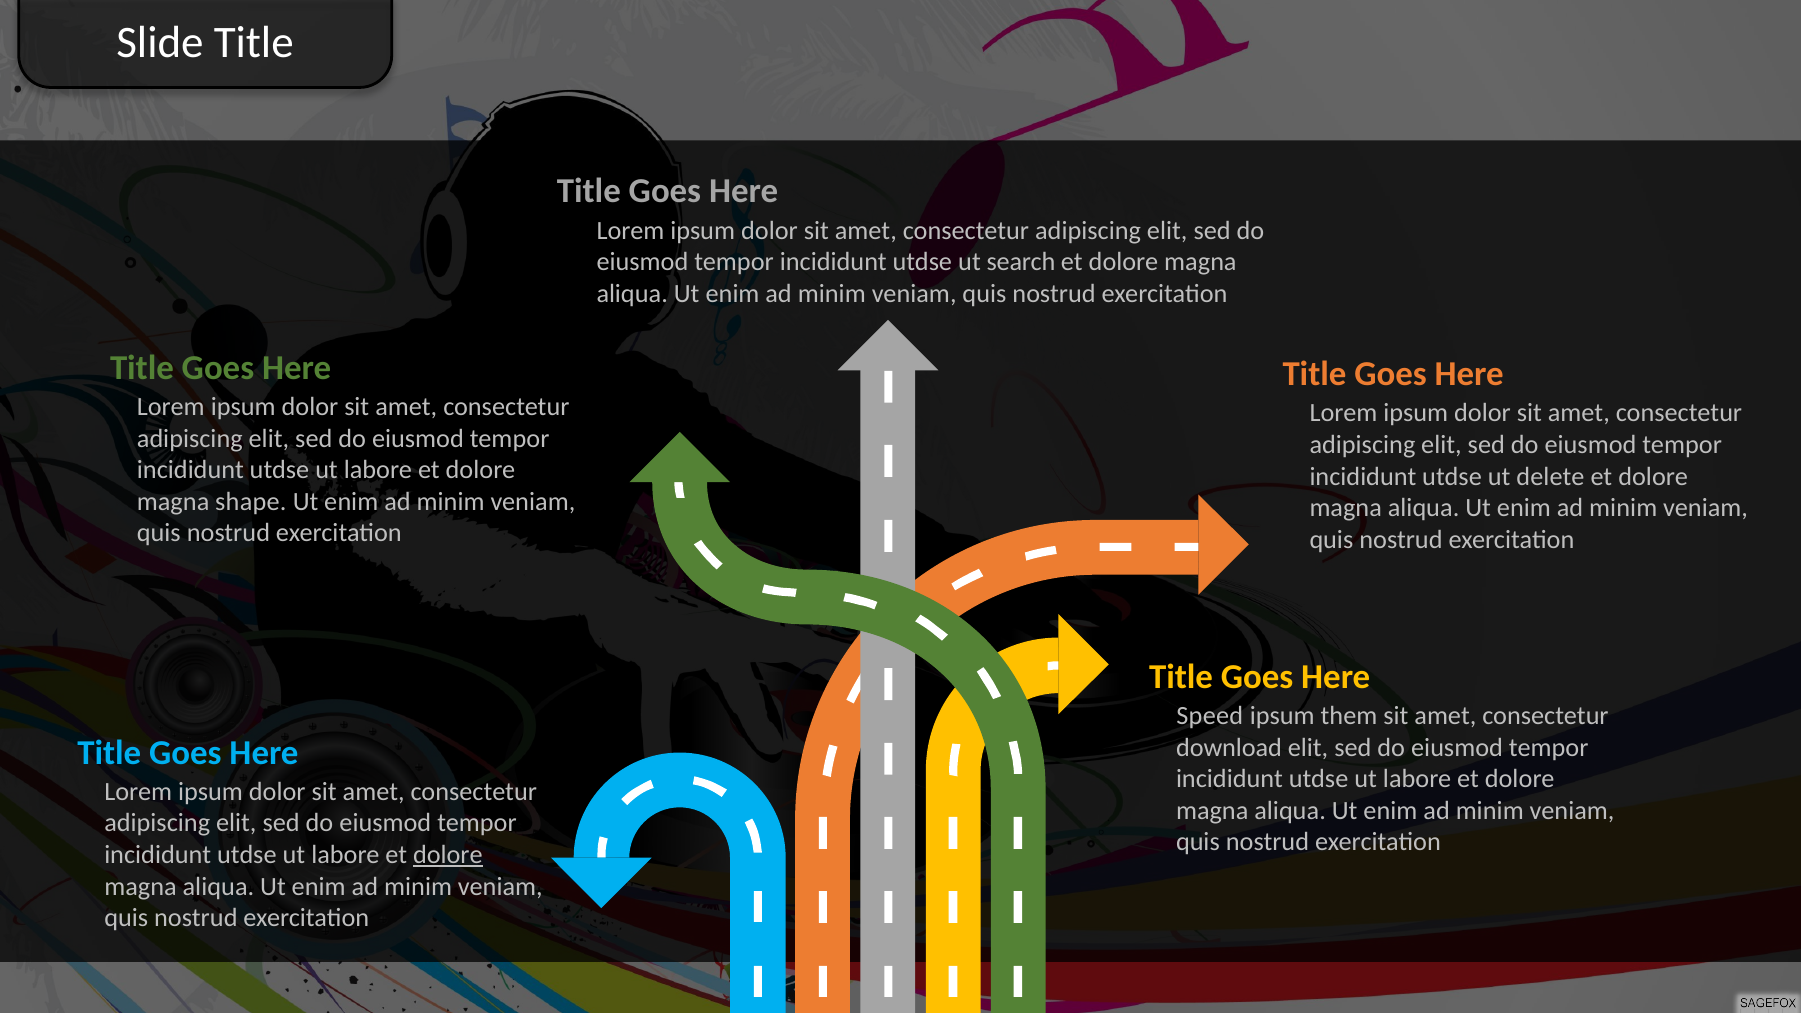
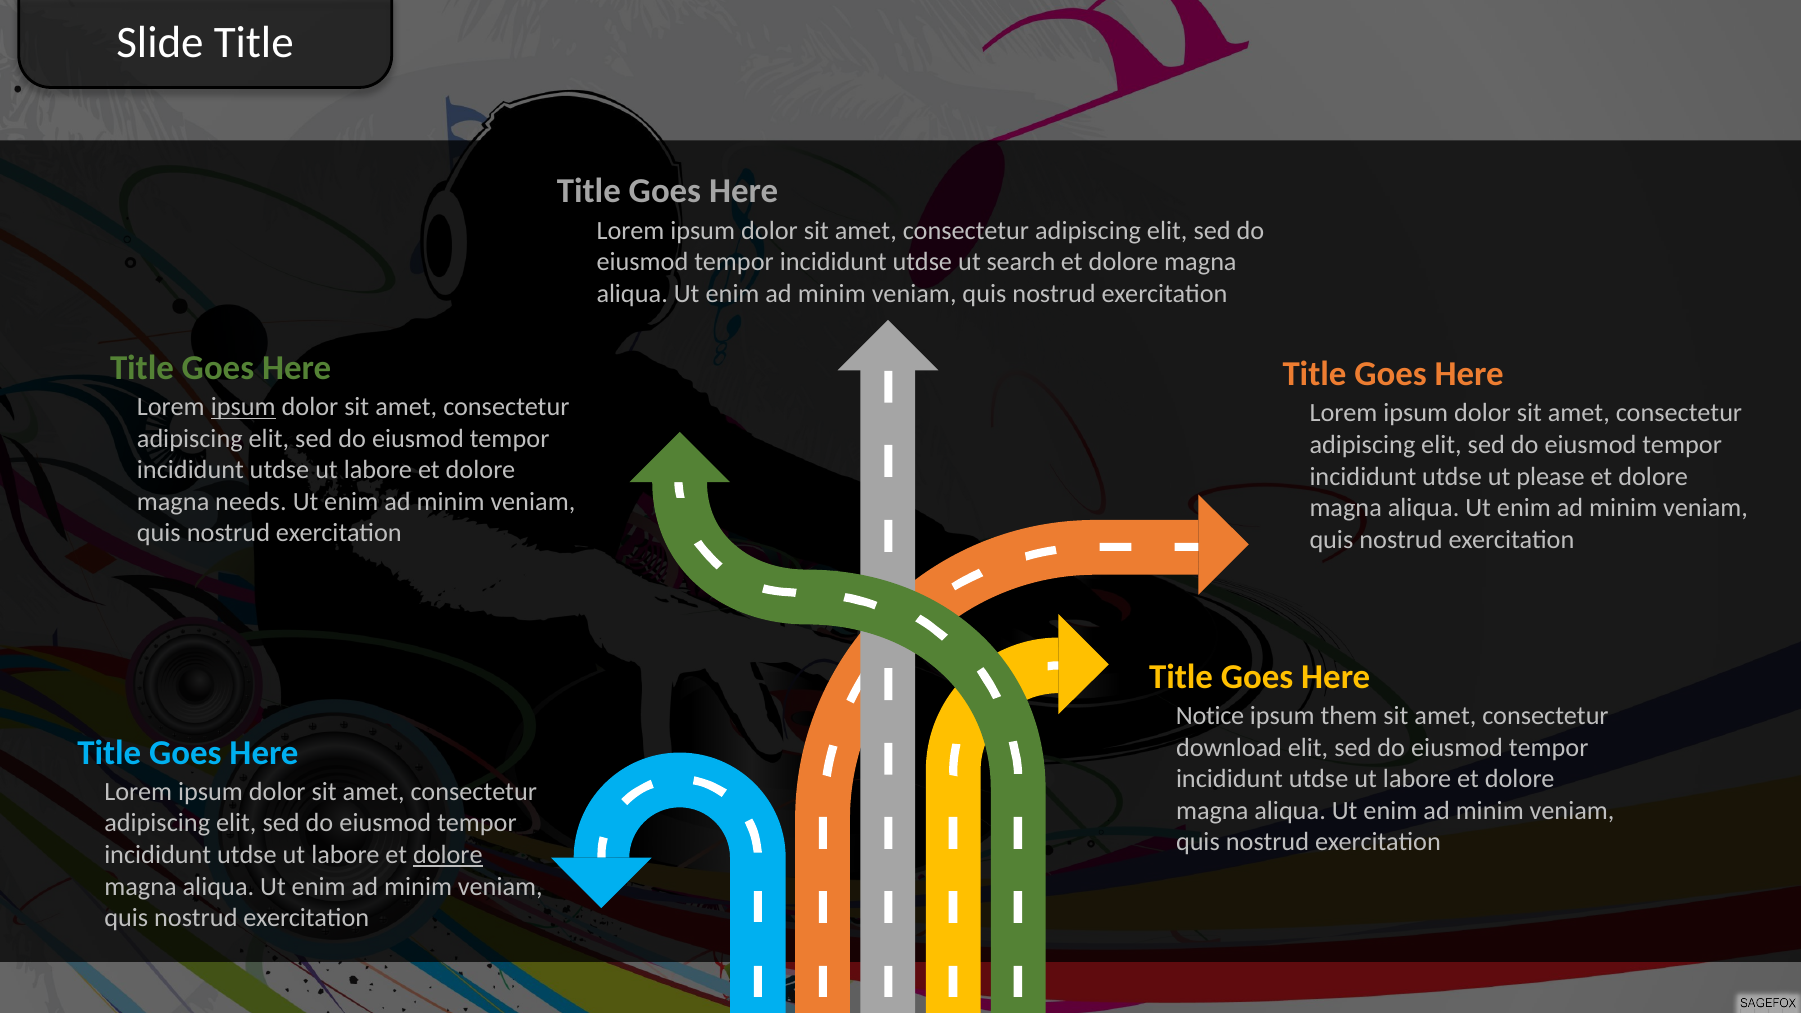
ipsum underline: none -> present (243, 407)
delete: delete -> please (1551, 476)
shape: shape -> needs (251, 502)
Speed: Speed -> Notice (1210, 716)
